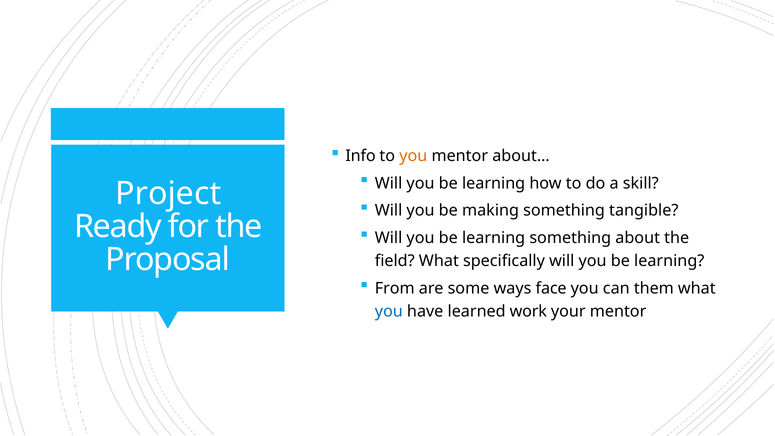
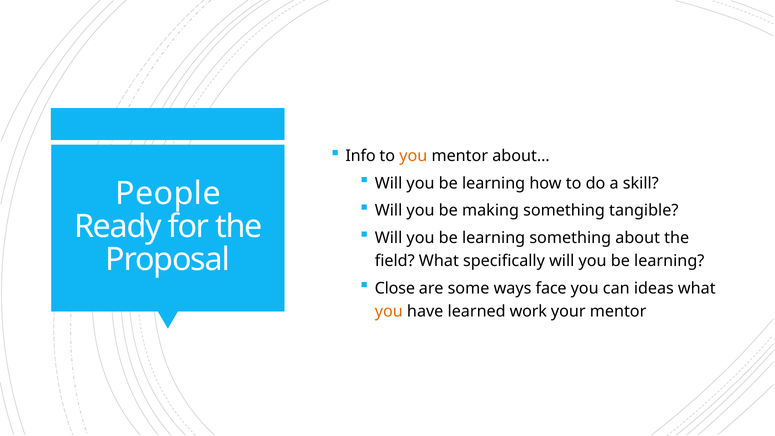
Project: Project -> People (168, 194)
From: From -> Close (395, 288)
them: them -> ideas (654, 288)
you colour: blue -> orange (389, 311)
